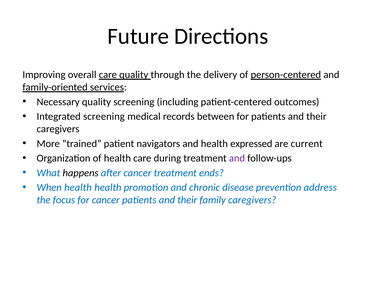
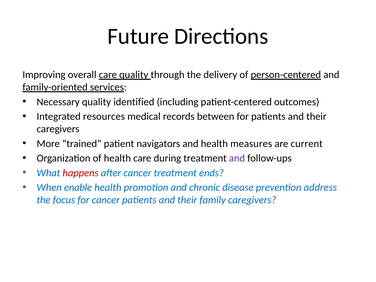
quality screening: screening -> identified (134, 102)
Integrated screening: screening -> resources (104, 116)
expressed: expressed -> measures (251, 144)
happens colour: black -> red (81, 173)
When health: health -> enable (78, 188)
